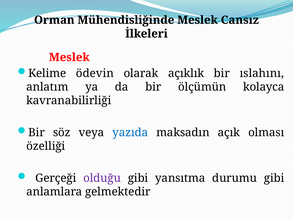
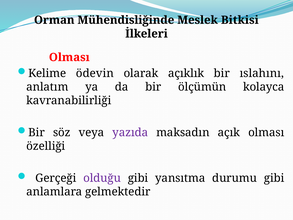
Cansız: Cansız -> Bitkisi (240, 20)
Meslek: Meslek -> Olması (69, 57)
yazıda colour: blue -> purple (130, 132)
